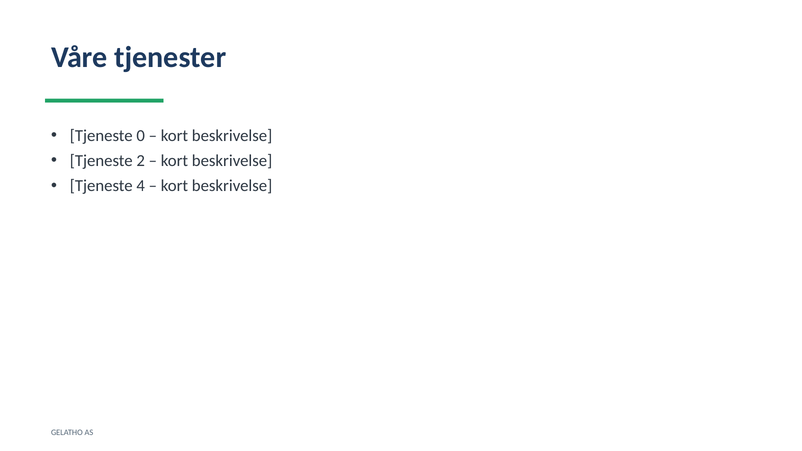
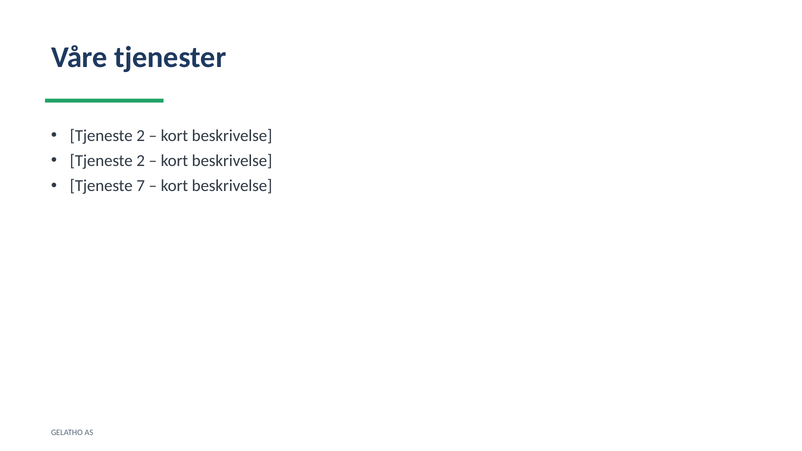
0: 0 -> 2 (141, 136)
4: 4 -> 7 (141, 186)
